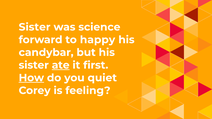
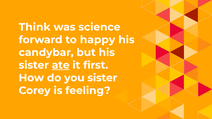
Sister: Sister -> Think (35, 27)
How underline: present -> none (31, 78)
you quiet: quiet -> sister (102, 78)
